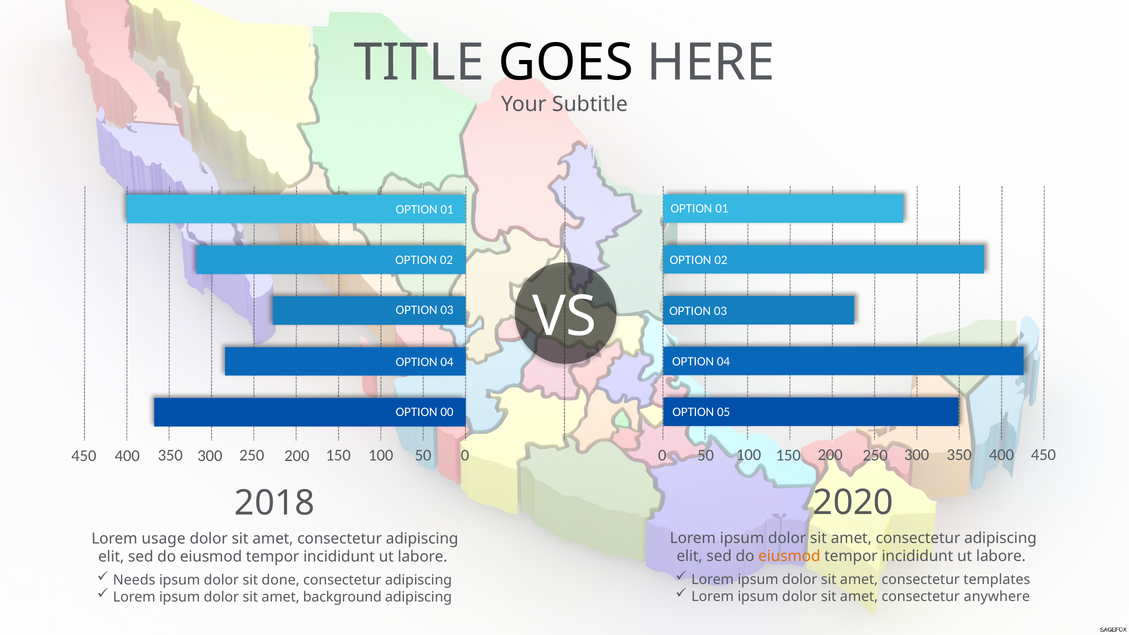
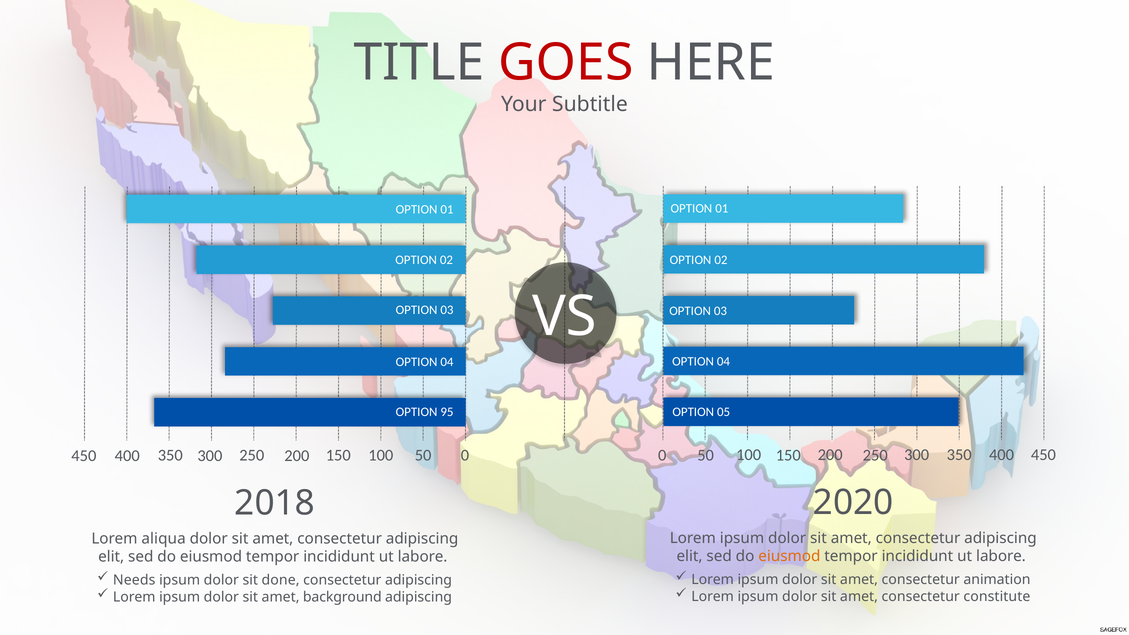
GOES colour: black -> red (566, 63)
00: 00 -> 95 (447, 412)
usage: usage -> aliqua (164, 538)
templates: templates -> animation (997, 580)
anywhere: anywhere -> constitute (997, 597)
